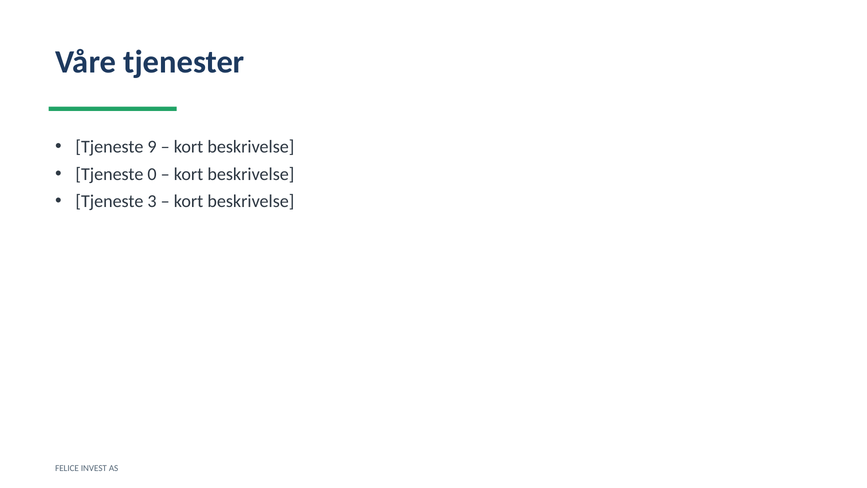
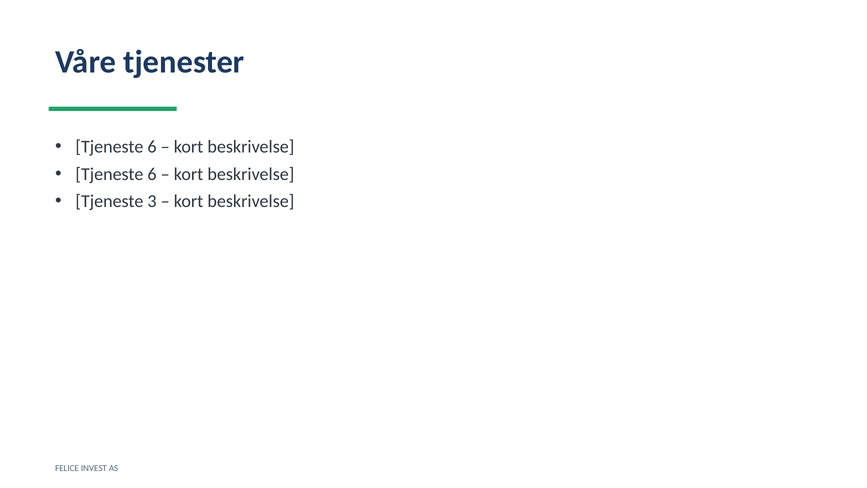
9: 9 -> 6 (152, 147)
0: 0 -> 6 (152, 174)
